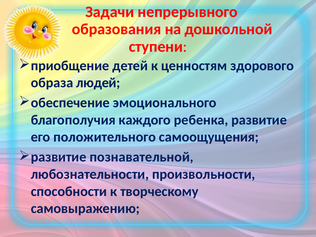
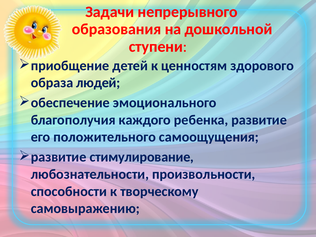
познавательной: познавательной -> стимулирование (142, 157)
